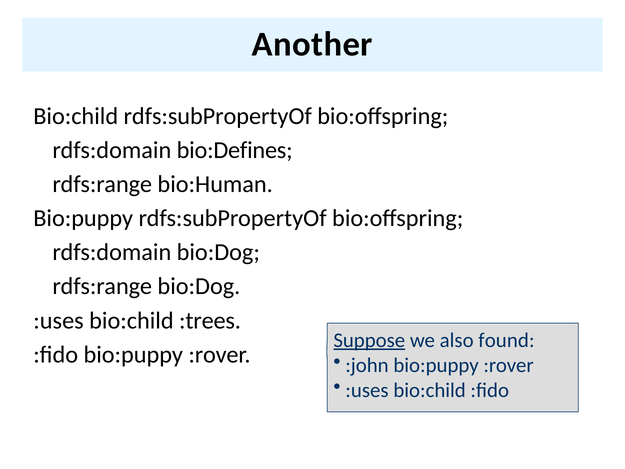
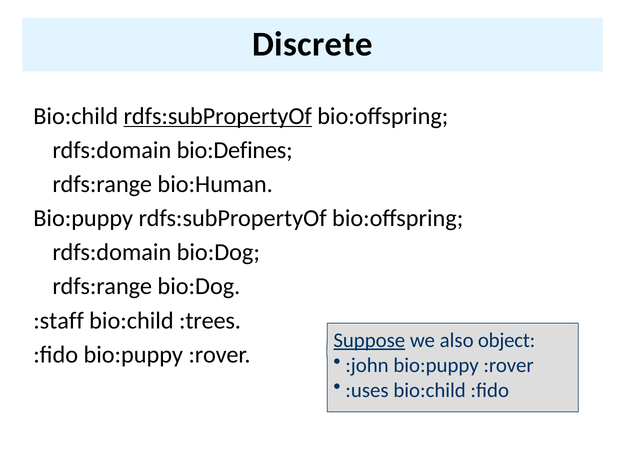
Another: Another -> Discrete (312, 44)
rdfs:subPropertyOf underline: none -> present (218, 116)
:uses: :uses -> :staff (59, 320)
found: found -> object (507, 340)
